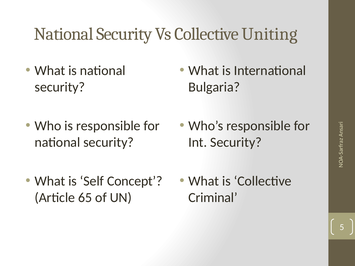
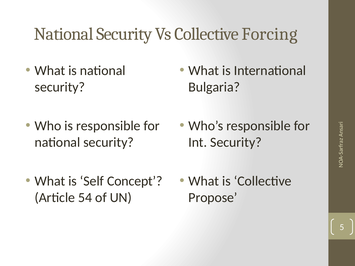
Uniting: Uniting -> Forcing (270, 34)
65: 65 -> 54 (85, 198)
Criminal: Criminal -> Propose (213, 198)
